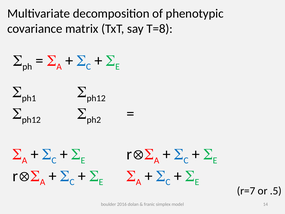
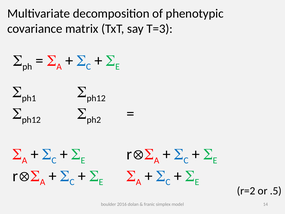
T=8: T=8 -> T=3 (160, 29)
r=7: r=7 -> r=2 (246, 191)
